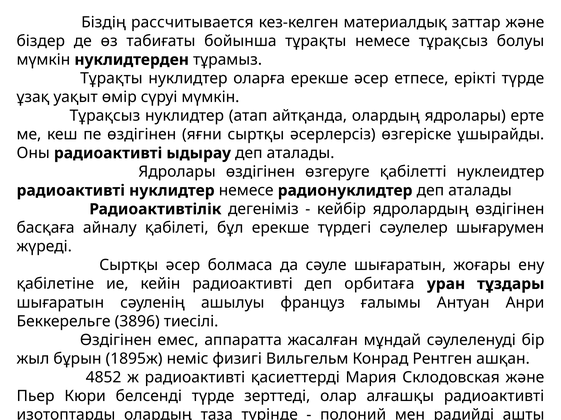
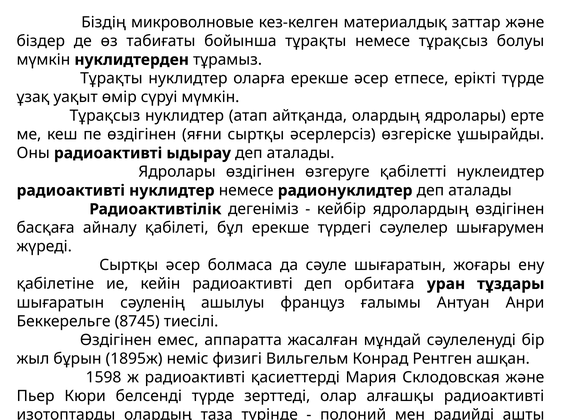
рассчитывается: рассчитывается -> микроволновые (192, 22)
3896: 3896 -> 8745 (137, 322)
4852: 4852 -> 1598 (104, 378)
